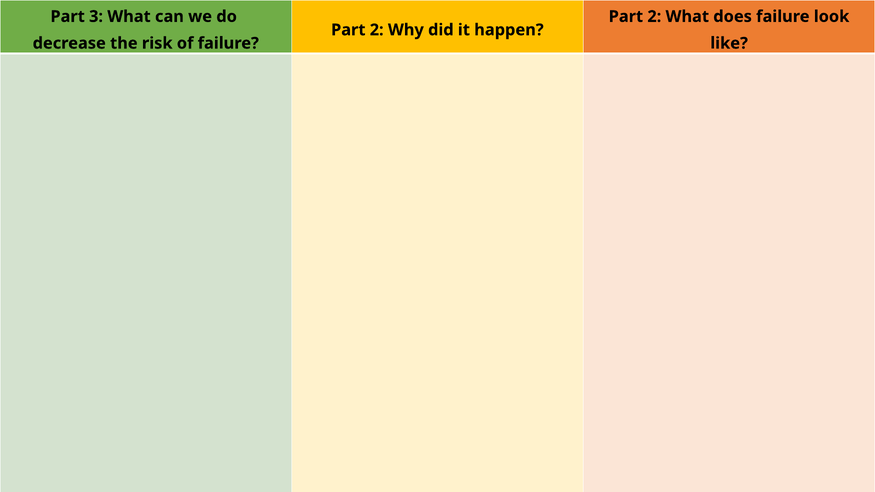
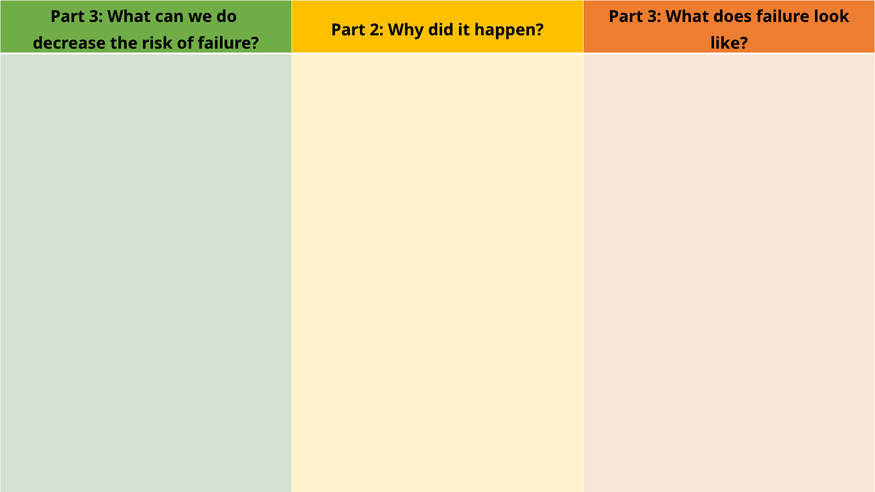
2: 2 -> 3 (654, 17)
